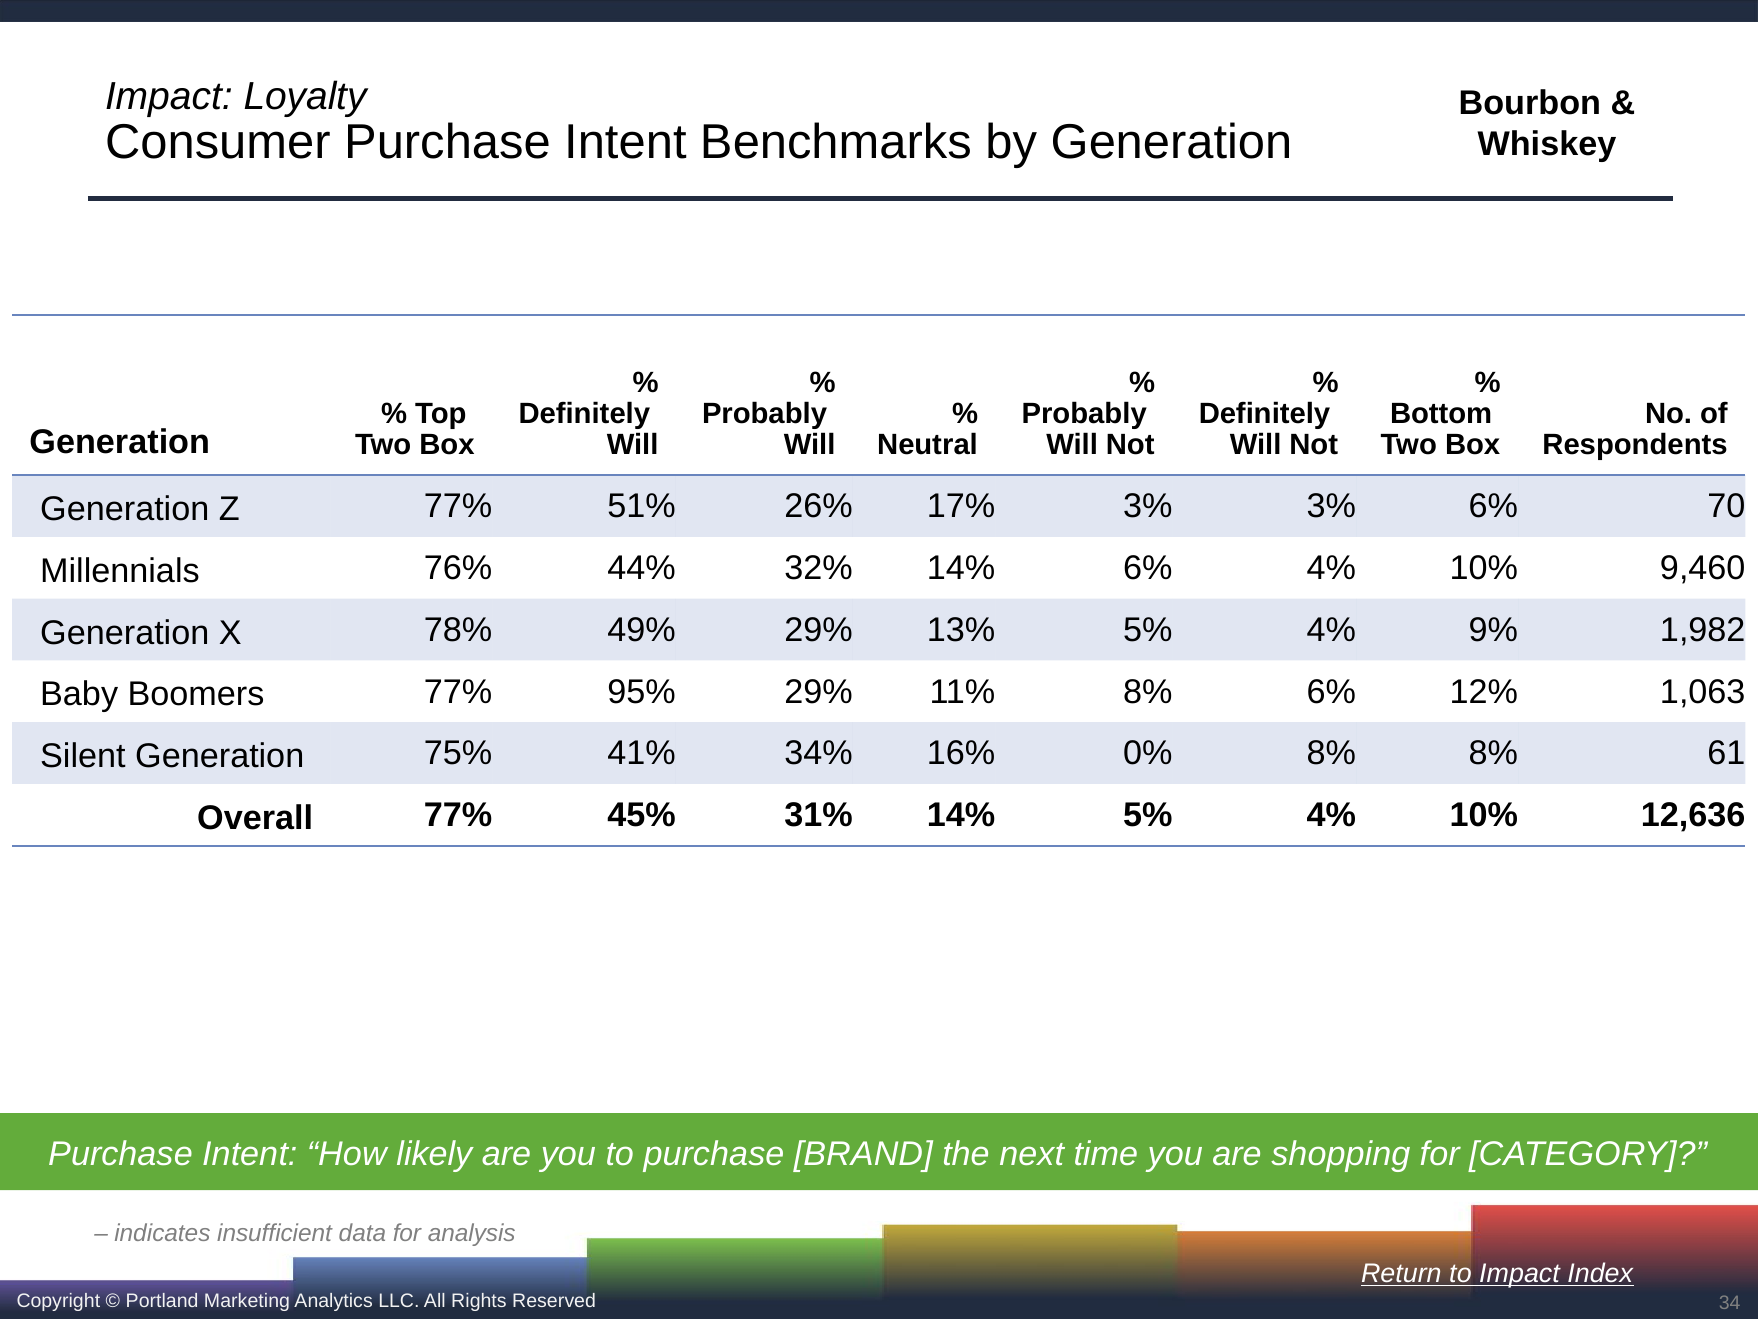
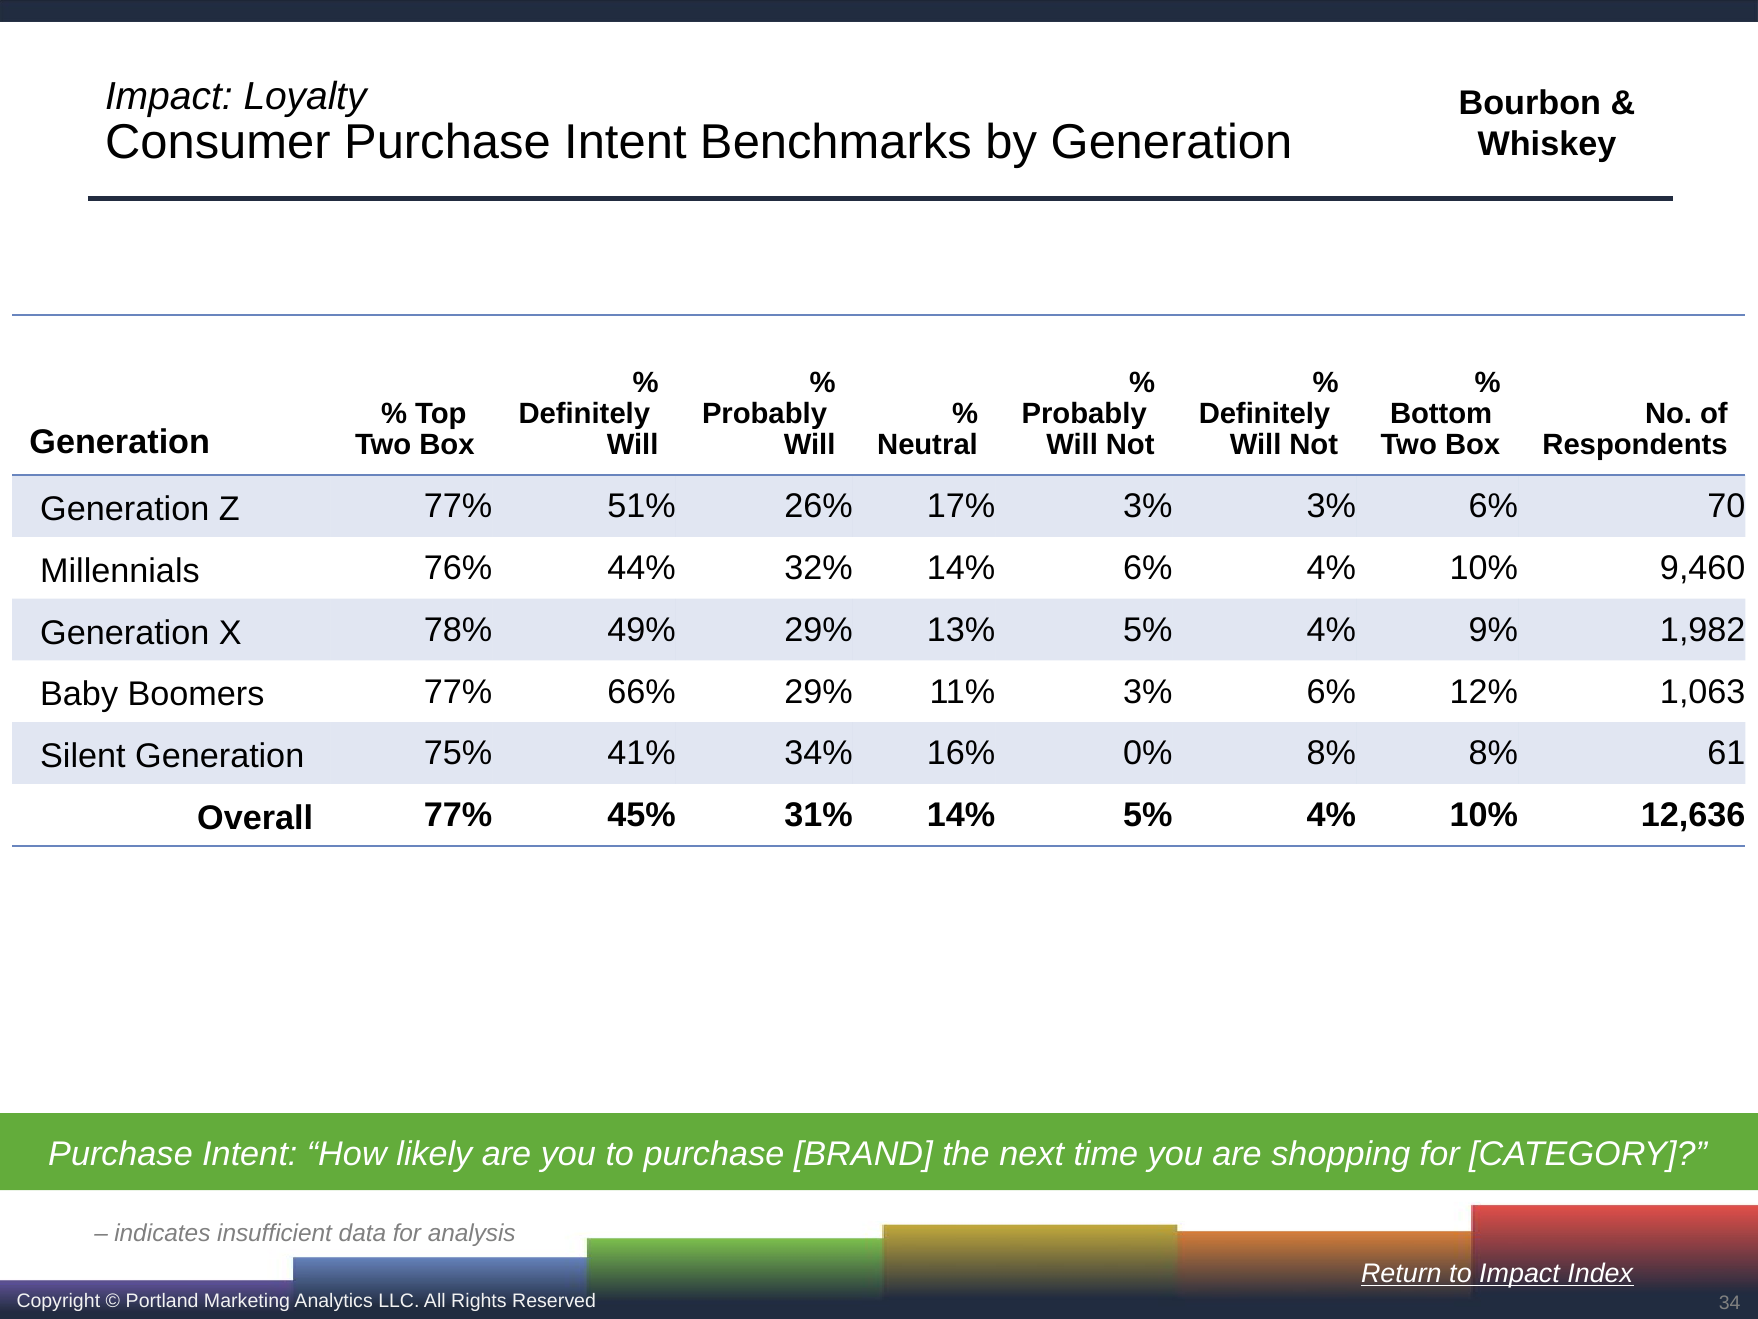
95%: 95% -> 66% (642, 692)
11% 8%: 8% -> 3% (1148, 692)
